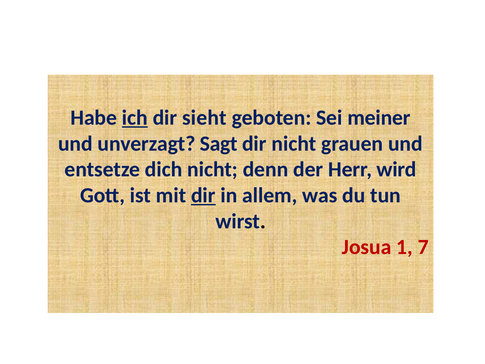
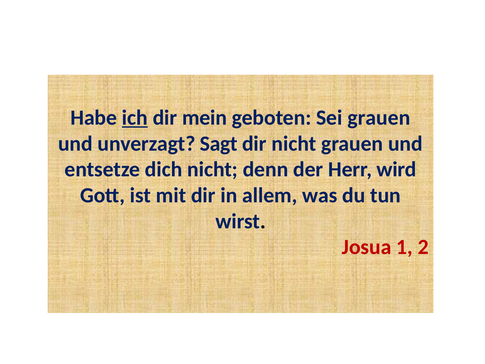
sieht: sieht -> mein (205, 118)
Sei meiner: meiner -> grauen (379, 118)
dir underline: present -> none (203, 195)
7: 7 -> 2 (423, 247)
